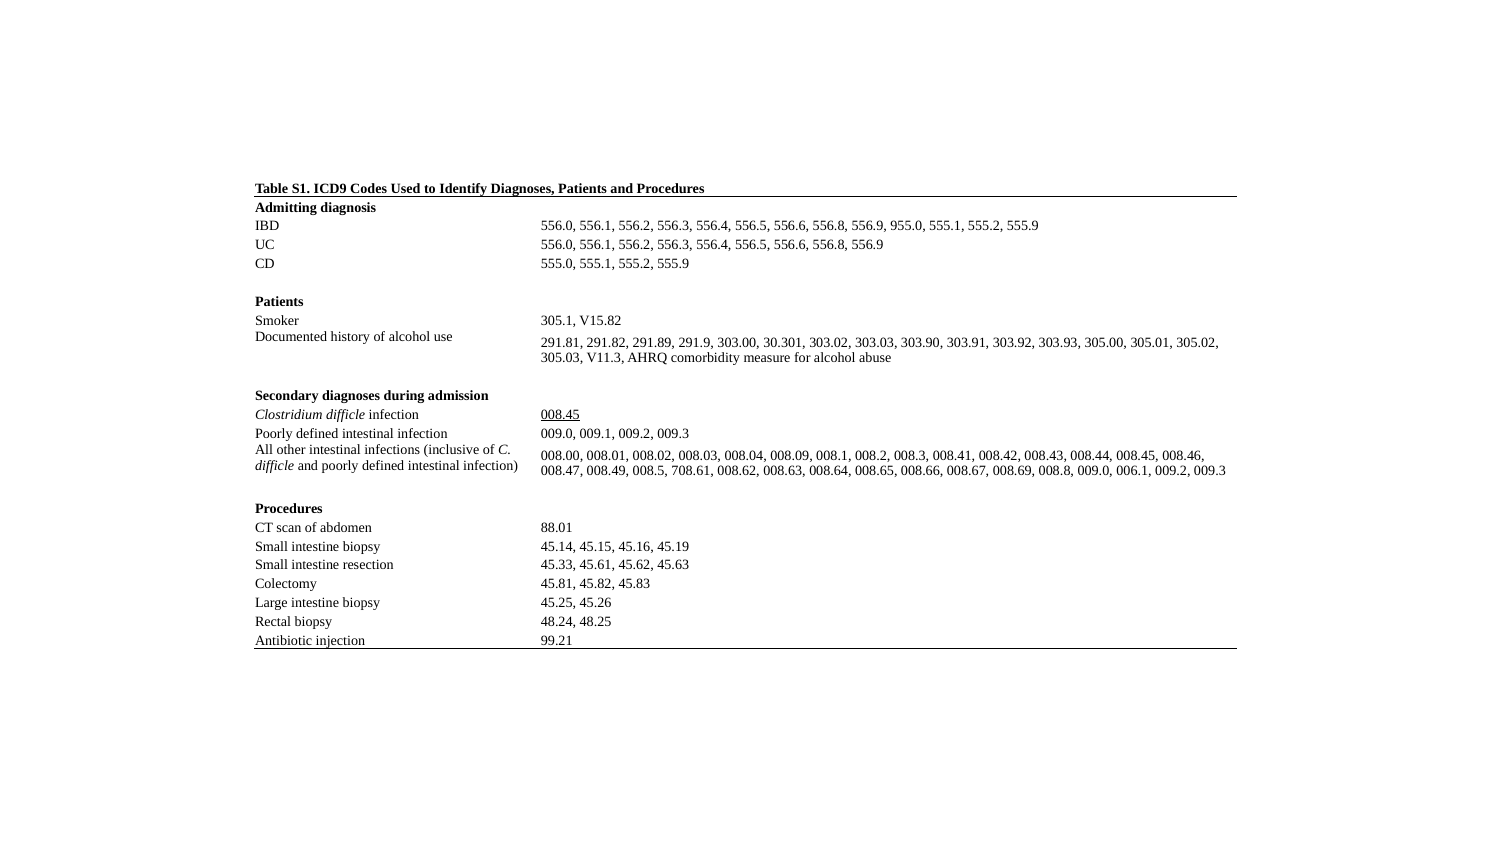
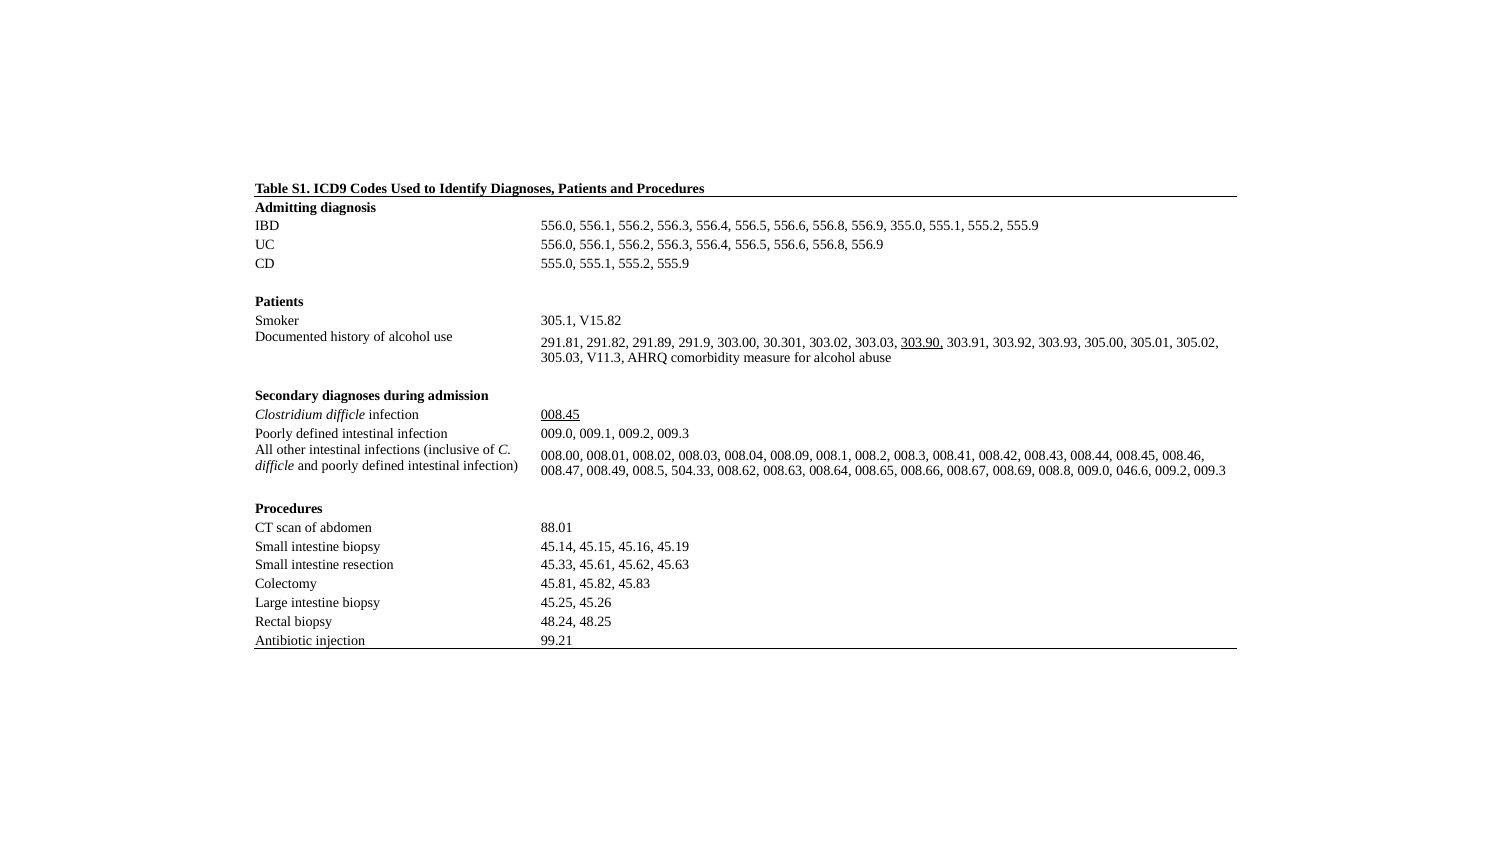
955.0: 955.0 -> 355.0 (908, 226)
303.90 underline: none -> present (922, 342)
708.61: 708.61 -> 504.33 (693, 471)
006.1: 006.1 -> 046.6 (1134, 471)
